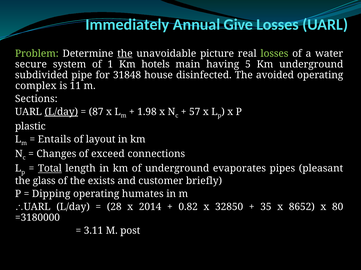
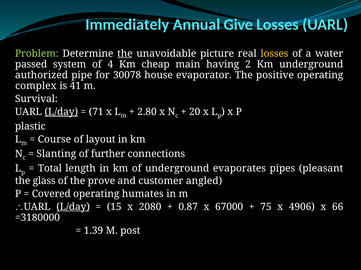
losses colour: light green -> yellow (274, 54)
secure: secure -> passed (31, 64)
1: 1 -> 4 (110, 64)
hotels: hotels -> cheap (156, 64)
5: 5 -> 2 (248, 64)
subdivided: subdivided -> authorized (42, 75)
31848: 31848 -> 30078 (127, 75)
disinfected: disinfected -> evaporator (204, 75)
avoided: avoided -> positive (275, 75)
11: 11 -> 41 (75, 86)
Sections: Sections -> Survival (36, 99)
87: 87 -> 71 (96, 112)
1.98: 1.98 -> 2.80 (147, 112)
57: 57 -> 20 (195, 112)
Entails: Entails -> Course (54, 140)
Changes: Changes -> Slanting (56, 154)
exceed: exceed -> further (108, 154)
Total underline: present -> none (50, 169)
exists: exists -> prove (101, 181)
briefly: briefly -> angled (204, 181)
Dipping: Dipping -> Covered (51, 194)
L/day underline: none -> present (73, 207)
28: 28 -> 15 (114, 207)
2014: 2014 -> 2080 (150, 207)
0.82: 0.82 -> 0.87 (188, 207)
32850: 32850 -> 67000 (229, 207)
35: 35 -> 75 (266, 207)
8652: 8652 -> 4906 (302, 207)
80: 80 -> 66 (338, 207)
3.11: 3.11 -> 1.39 (93, 231)
